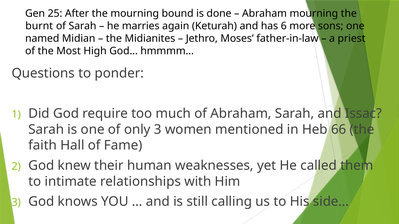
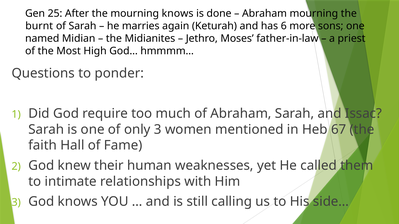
mourning bound: bound -> knows (178, 14)
66: 66 -> 67 (339, 130)
